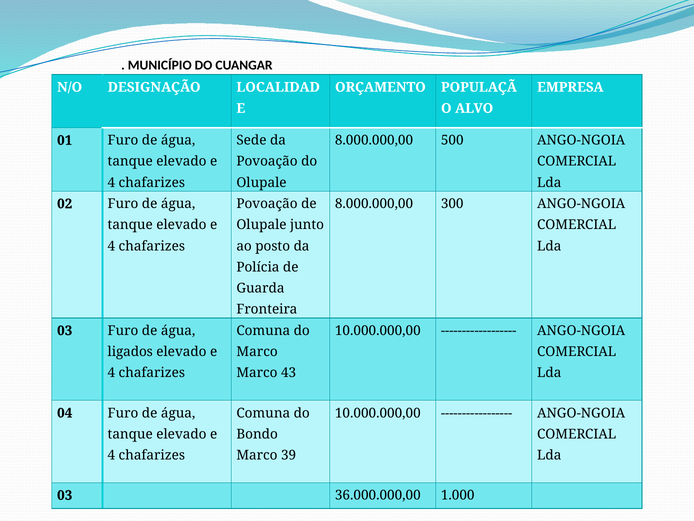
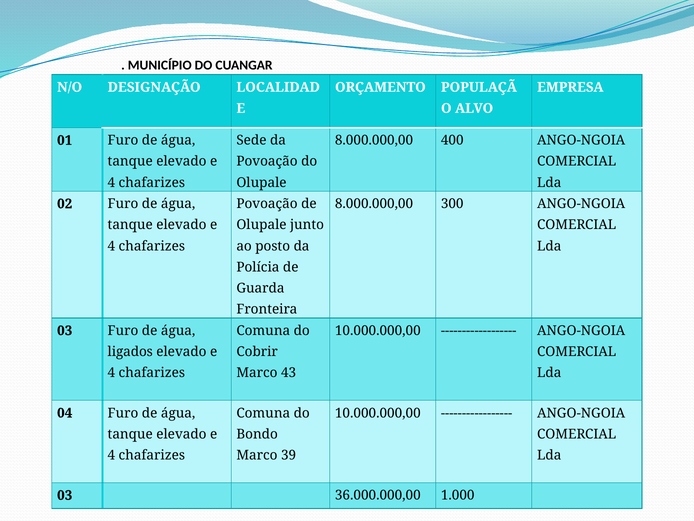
500: 500 -> 400 (452, 140)
Marco: Marco -> Cobrir (257, 352)
